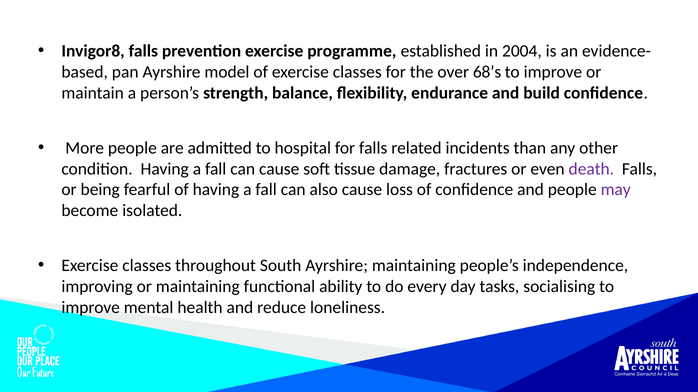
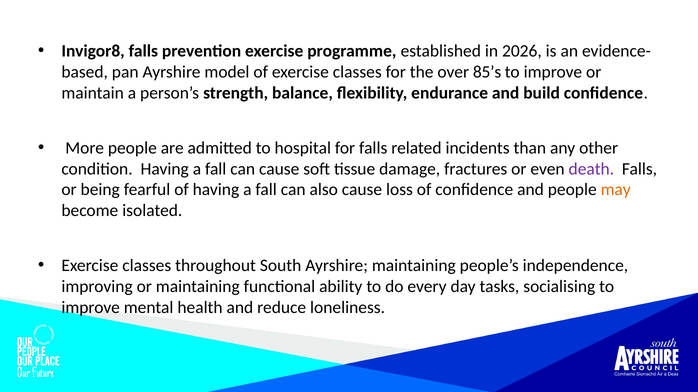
2004: 2004 -> 2026 (522, 51)
68’s: 68’s -> 85’s (487, 72)
may colour: purple -> orange (616, 190)
